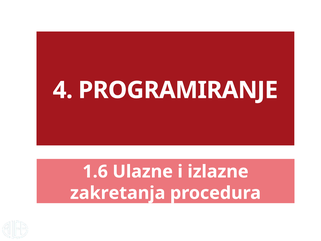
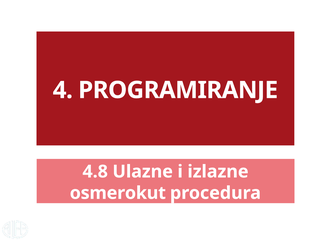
1.6: 1.6 -> 4.8 (95, 171)
zakretanja: zakretanja -> osmerokut (118, 193)
